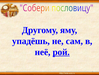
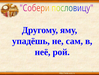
рой underline: present -> none (61, 52)
